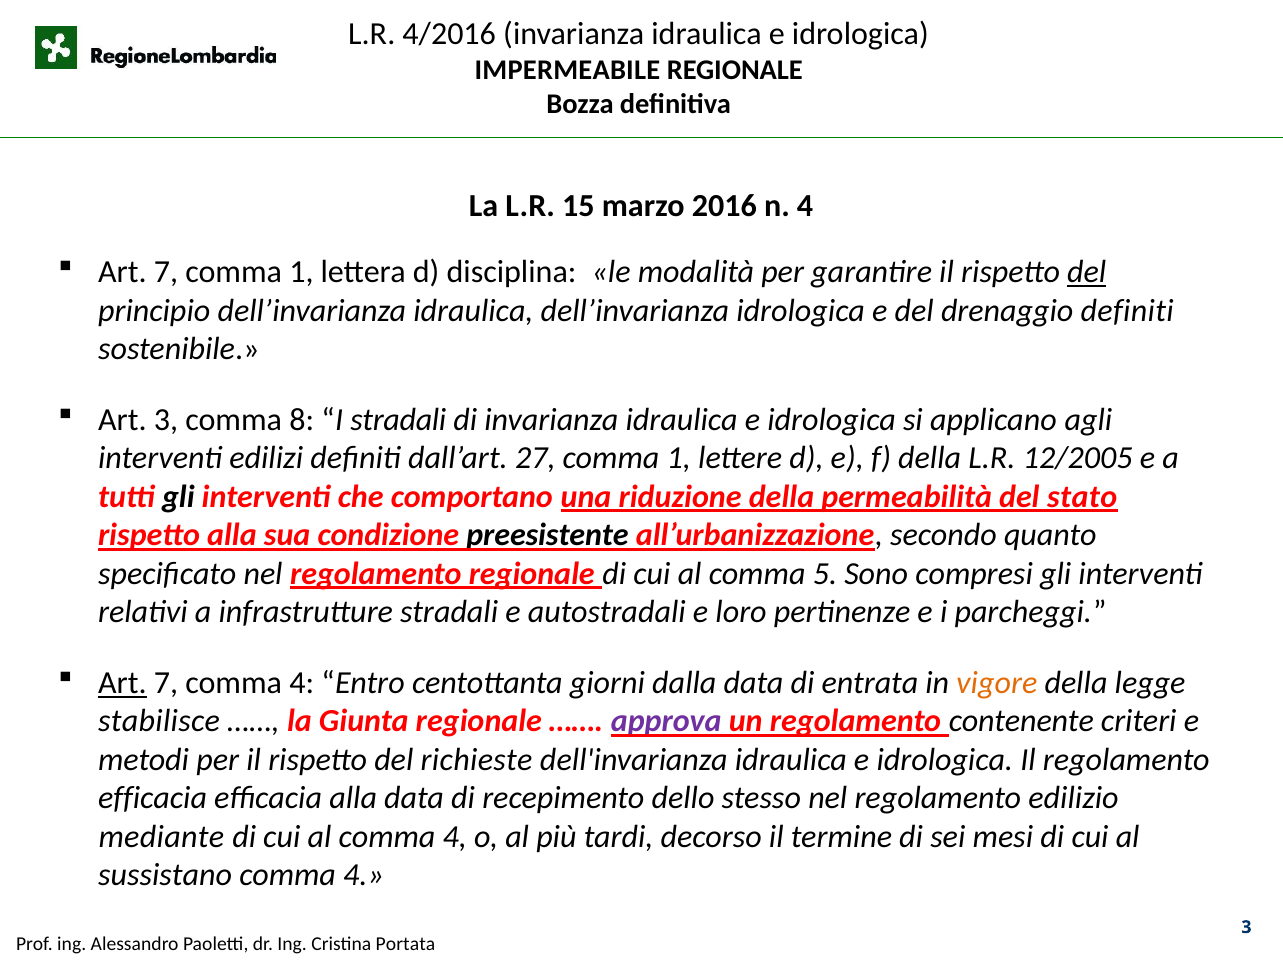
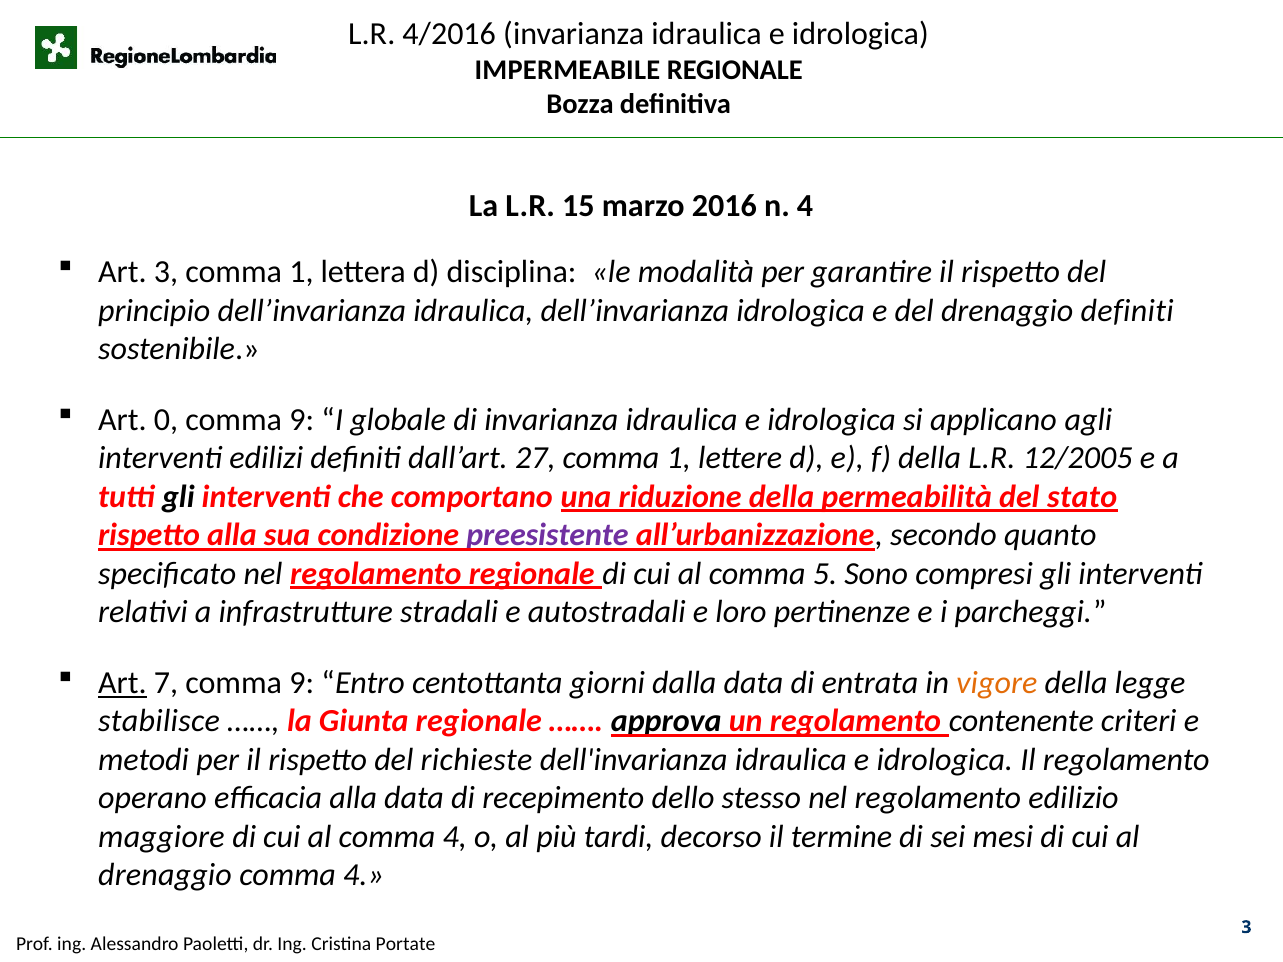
7: 7 -> 3 (166, 272)
del underline: present -> none (1087, 272)
Art 3: 3 -> 0 (166, 420)
8: 8 -> 9 (302, 420)
I stradali: stradali -> globale (398, 420)
preesistente colour: black -> purple (548, 535)
7 comma 4: 4 -> 9 (302, 683)
approva colour: purple -> black (666, 722)
efficacia: efficacia -> operano (153, 799)
mediante: mediante -> maggiore (161, 837)
sussistano: sussistano -> drenaggio (165, 875)
Portata: Portata -> Portate (406, 944)
